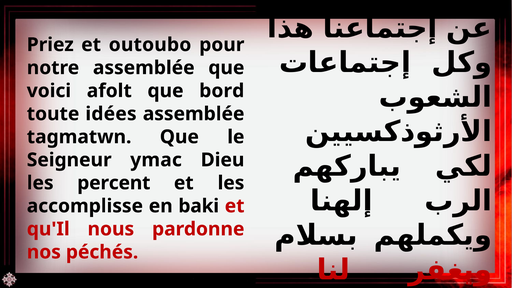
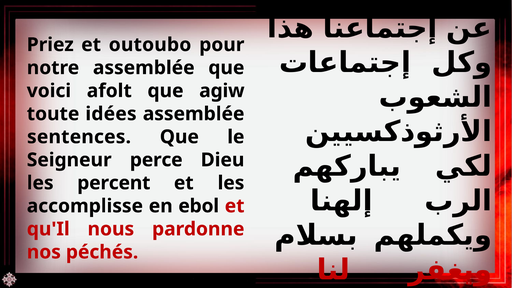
bord: bord -> agiw (222, 91)
tagmatwn: tagmatwn -> sentences (79, 137)
ymac: ymac -> perce (156, 160)
baki: baki -> ebol (199, 206)
